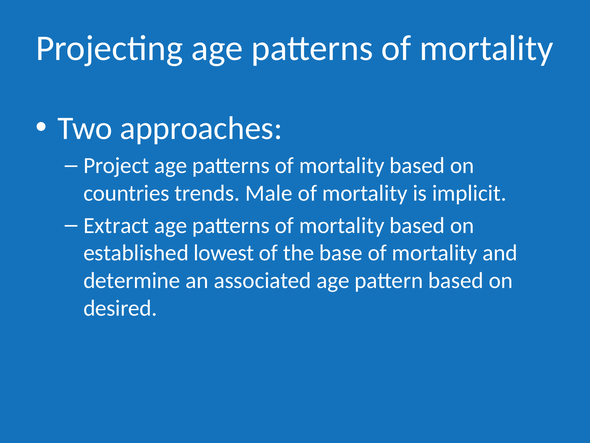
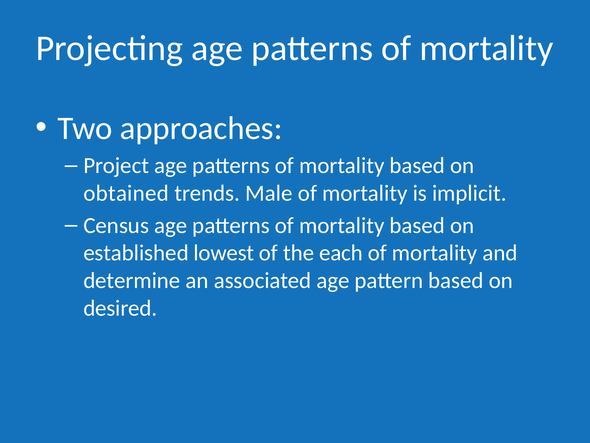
countries: countries -> obtained (126, 193)
Extract: Extract -> Census (116, 225)
base: base -> each (341, 253)
